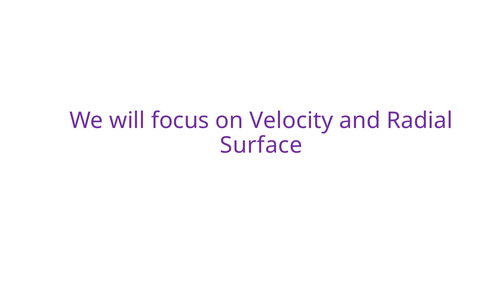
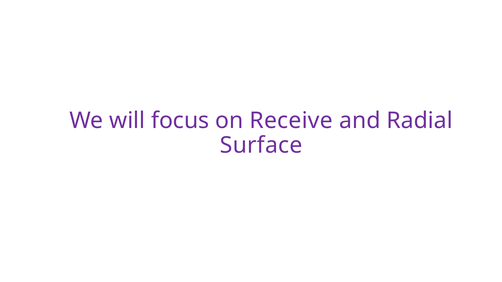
Velocity: Velocity -> Receive (291, 121)
